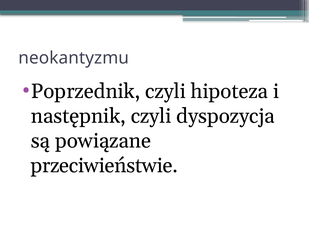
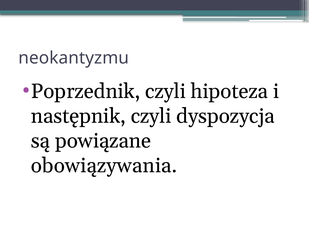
przeciwieństwie: przeciwieństwie -> obowiązywania (104, 165)
